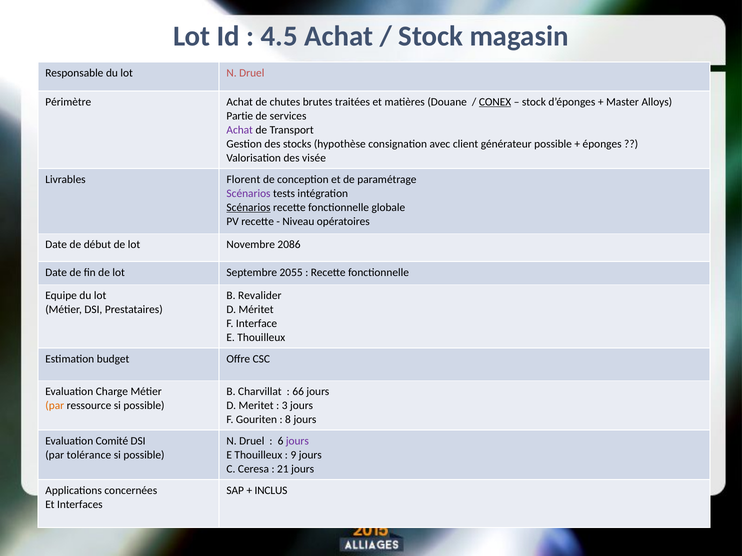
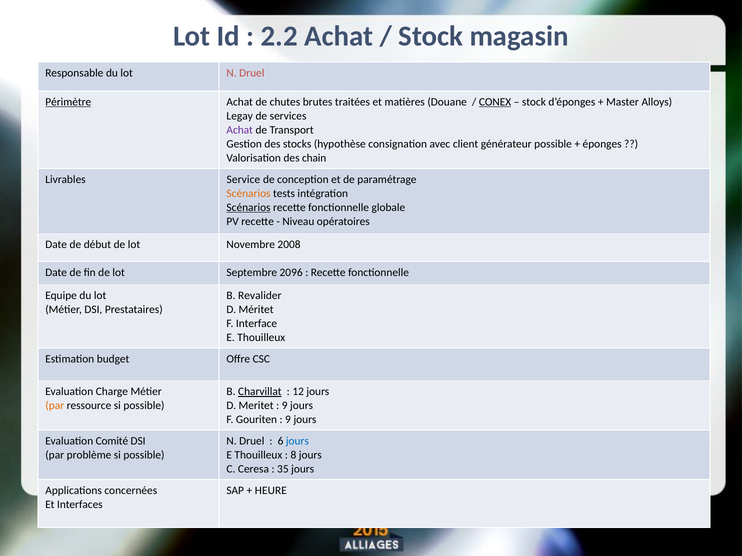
4.5: 4.5 -> 2.2 (279, 36)
Périmètre underline: none -> present (68, 102)
Partie: Partie -> Legay (240, 116)
visée: visée -> chain (314, 158)
Florent: Florent -> Service (243, 180)
Scénarios colour: purple -> orange (249, 194)
2086: 2086 -> 2008 (289, 245)
2055: 2055 -> 2096 (291, 273)
Charvillat underline: none -> present (260, 392)
66: 66 -> 12 (298, 392)
3: 3 -> 9 (285, 406)
8: 8 -> 9 (288, 420)
jours colour: purple -> blue (297, 441)
tolérance: tolérance -> problème (89, 455)
9: 9 -> 8 (293, 455)
21: 21 -> 35 (283, 469)
INCLUS: INCLUS -> HEURE (271, 491)
